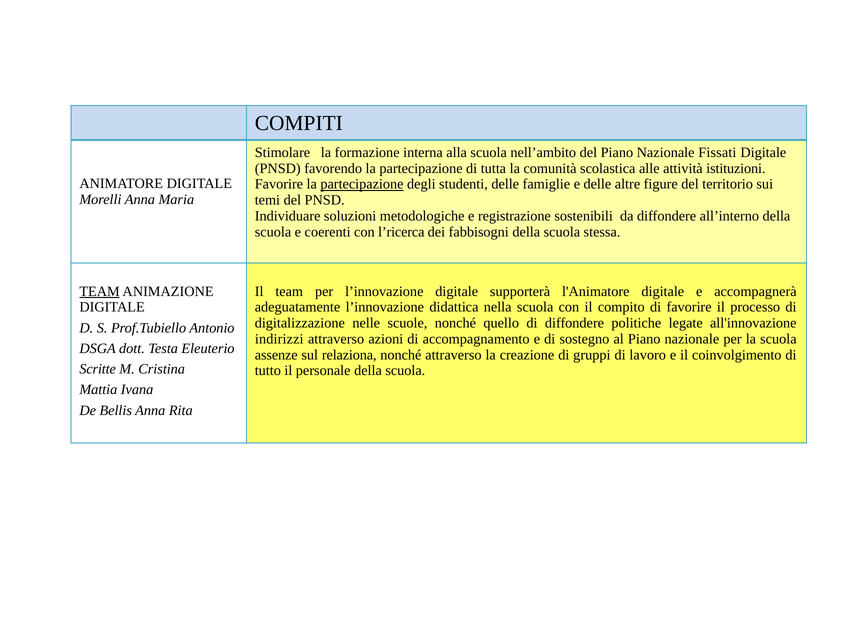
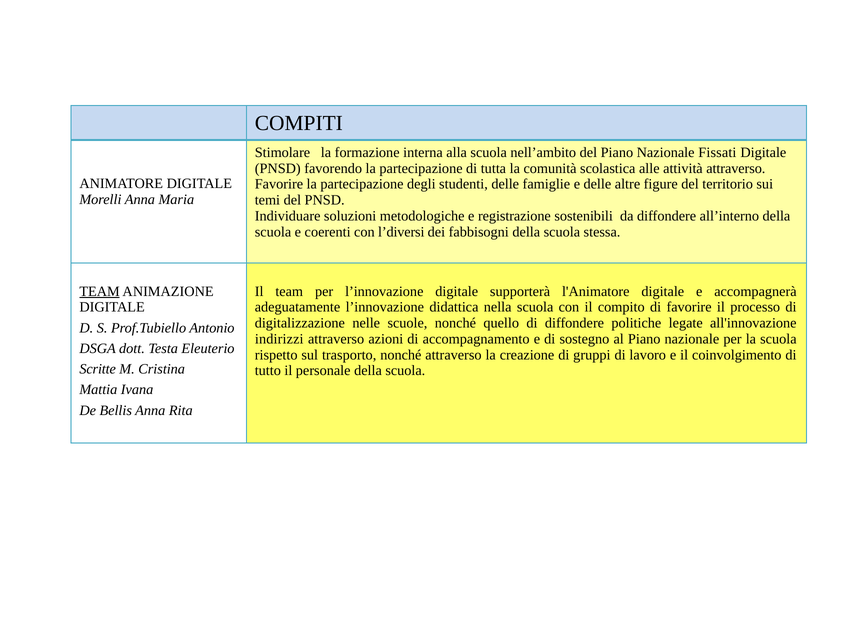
attività istituzioni: istituzioni -> attraverso (736, 168)
partecipazione underline: present -> none (362, 184)
l’ricerca: l’ricerca -> l’diversi (401, 232)
assenze: assenze -> rispetto (276, 355)
relaziona: relaziona -> trasporto (349, 355)
